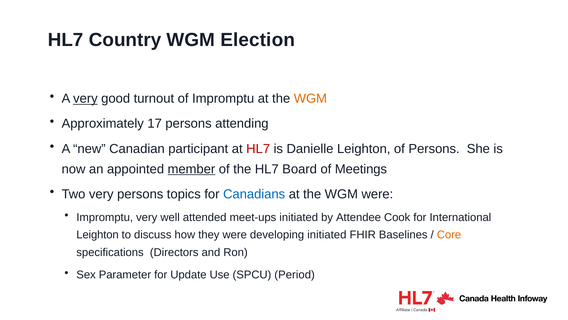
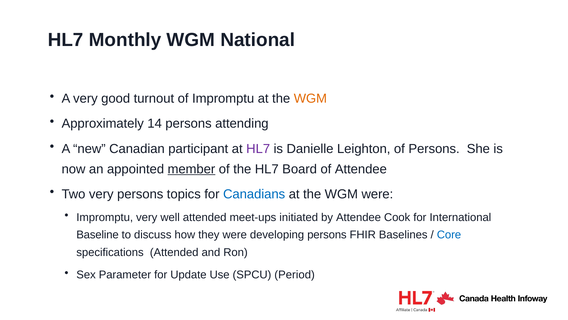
Country: Country -> Monthly (125, 40)
Election: Election -> National (258, 40)
very underline: present -> none (85, 98)
17: 17 -> 14 (155, 123)
HL7 colour: red -> purple (258, 149)
of Meetings: Meetings -> Attendee (361, 169)
Leighton: Leighton -> Baseline (98, 235)
developing initiated: initiated -> persons (327, 235)
Core colour: orange -> blue (449, 235)
specifications Directors: Directors -> Attended (174, 252)
